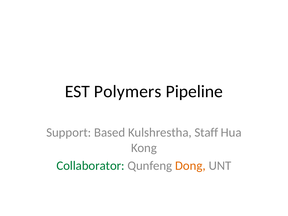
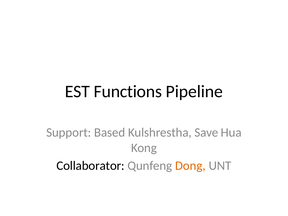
Polymers: Polymers -> Functions (128, 91)
Staff: Staff -> Save (206, 132)
Collaborator colour: green -> black (91, 166)
